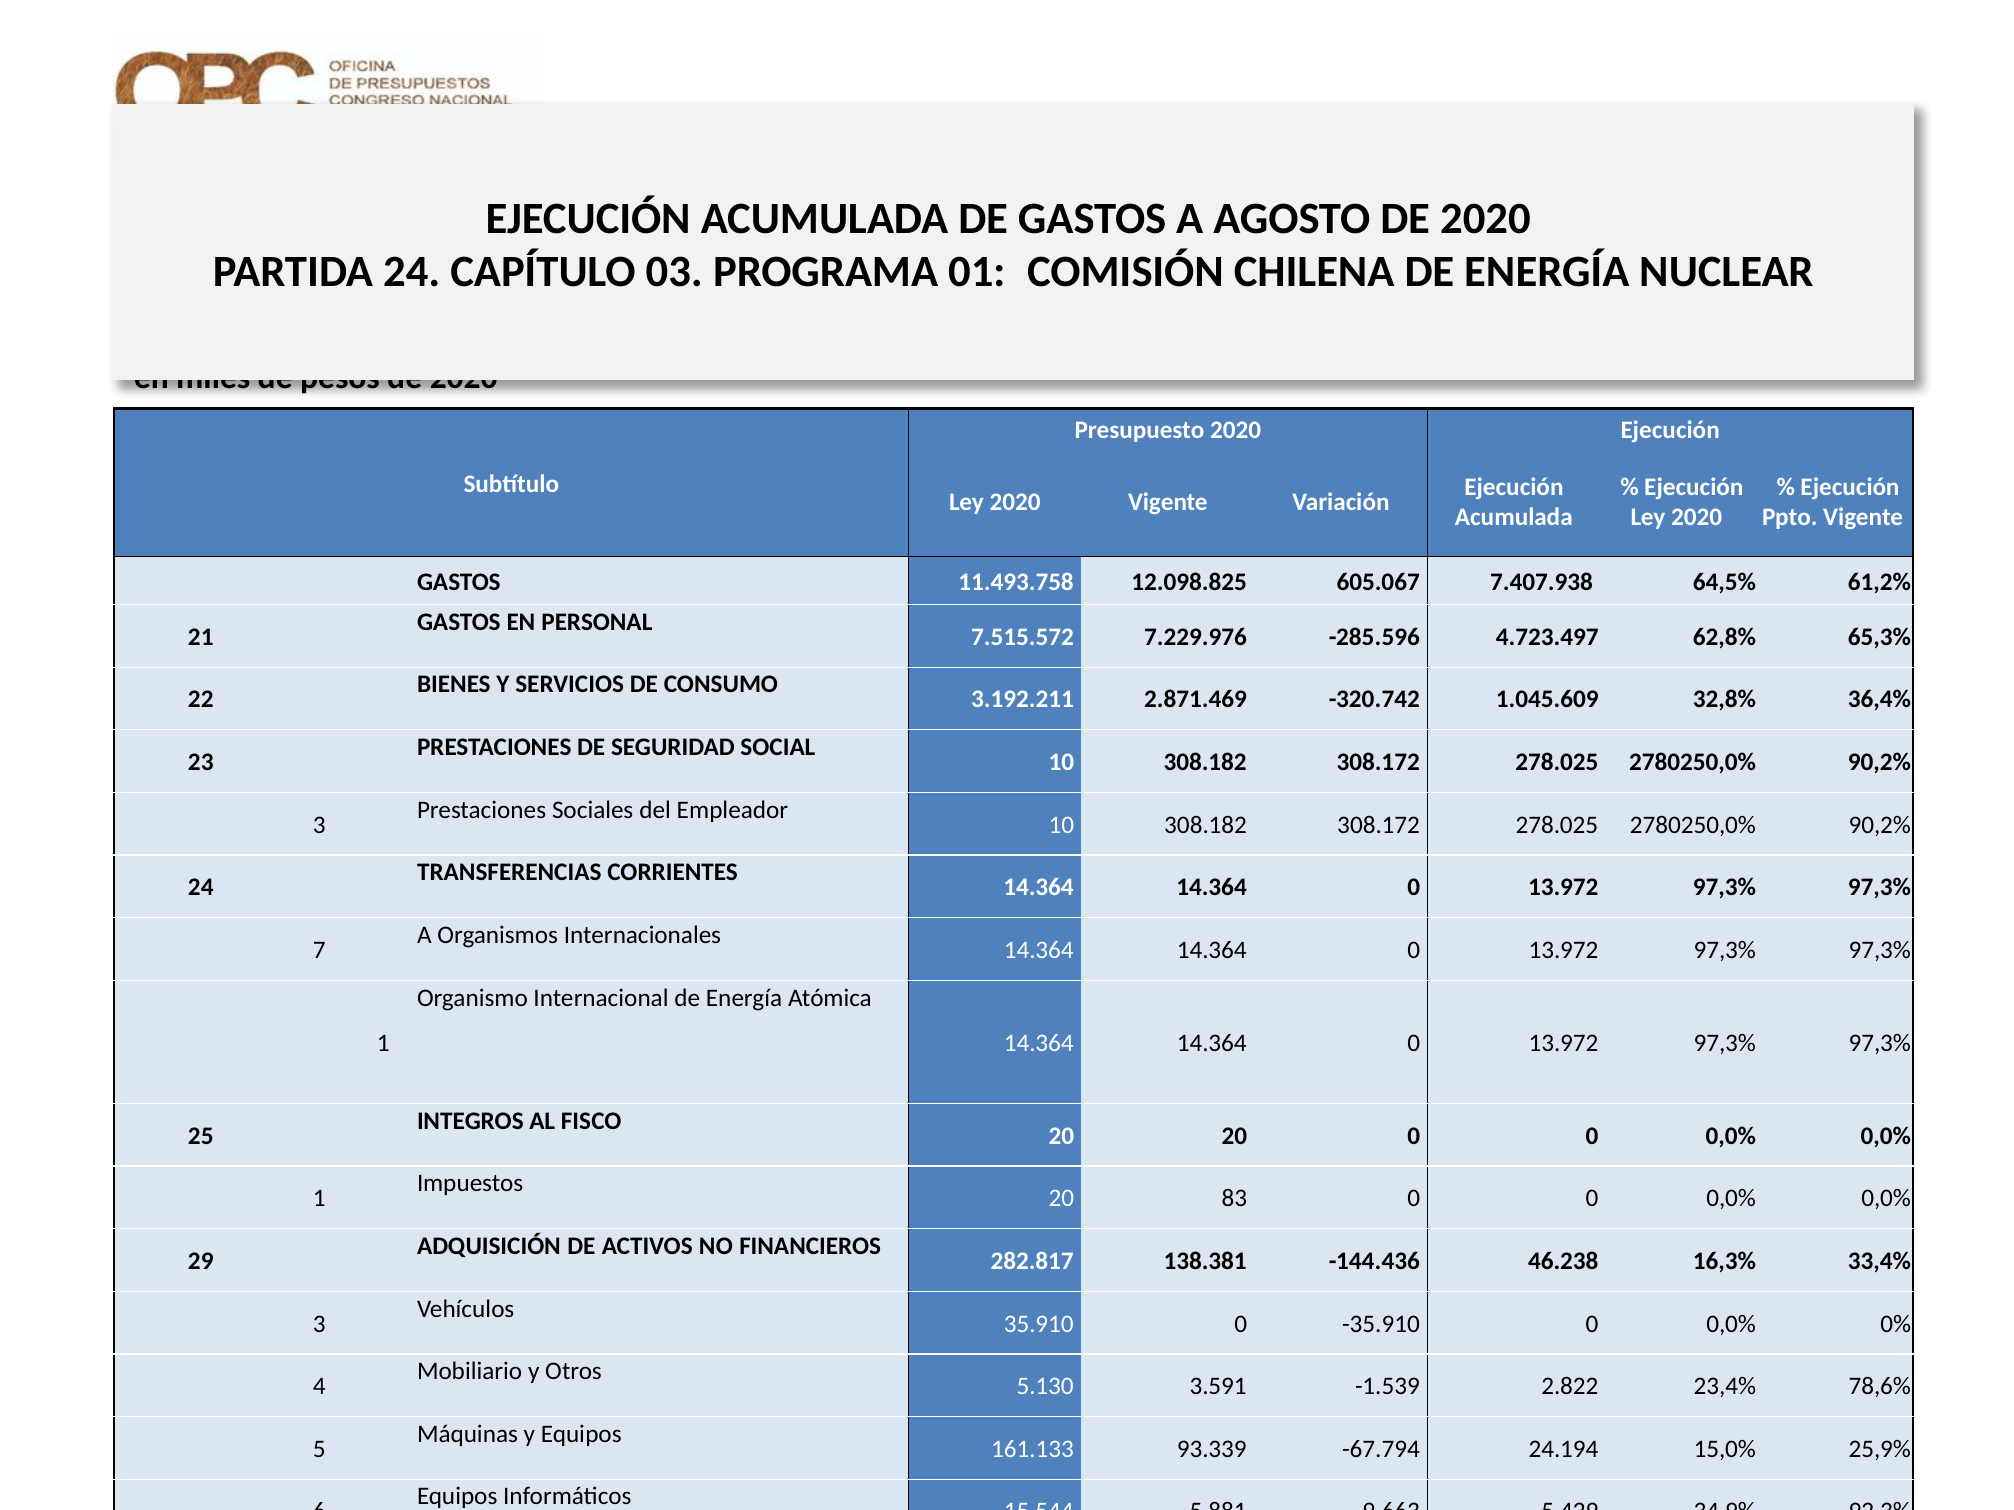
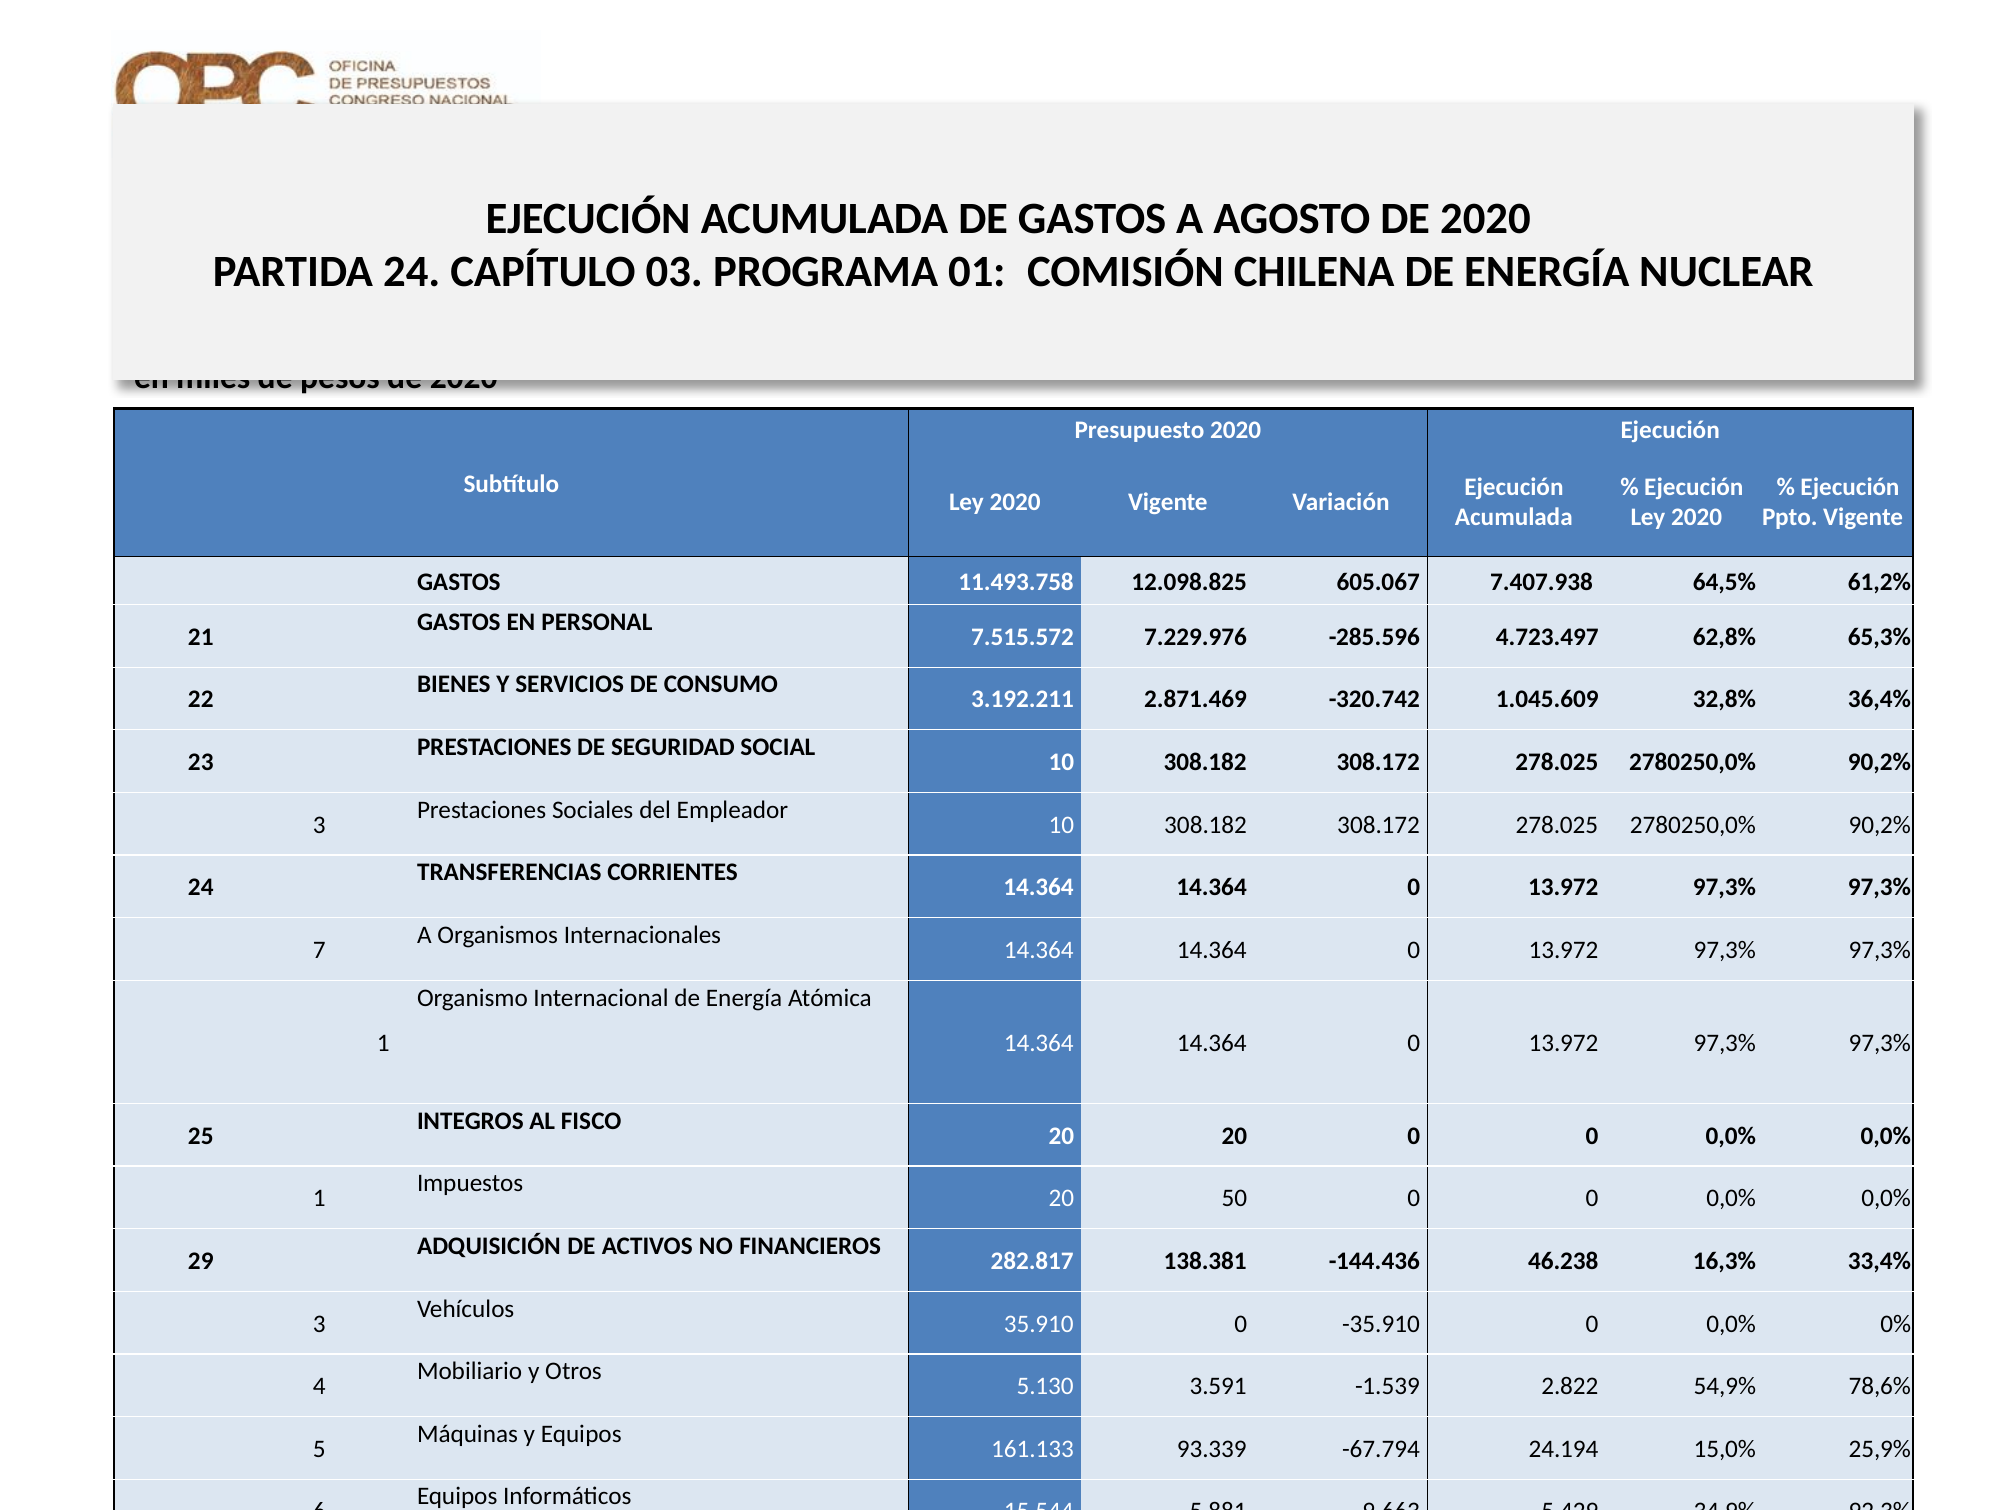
83: 83 -> 50 (1234, 1199)
23,4%: 23,4% -> 54,9% (1725, 1387)
